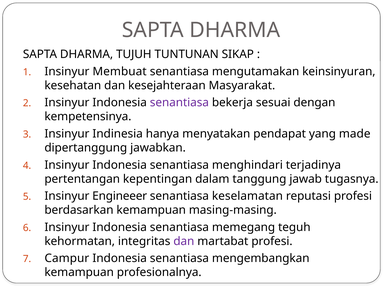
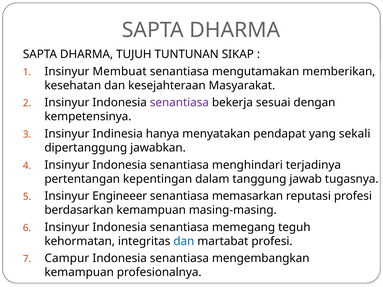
keinsinyuran: keinsinyuran -> memberikan (339, 72)
made: made -> sekali (355, 134)
keselamatan: keselamatan -> memasarkan (248, 196)
dan colour: purple -> blue (184, 241)
